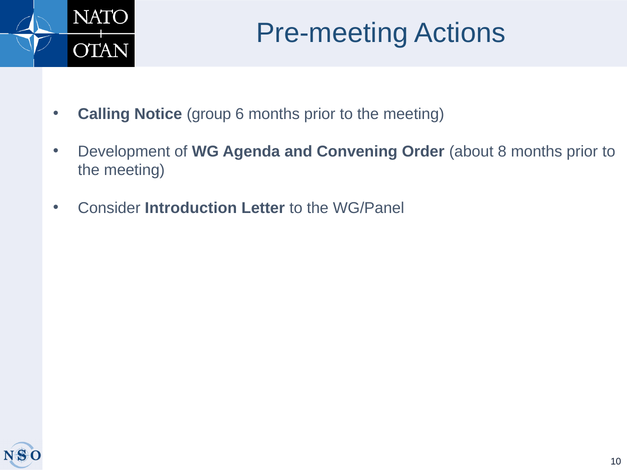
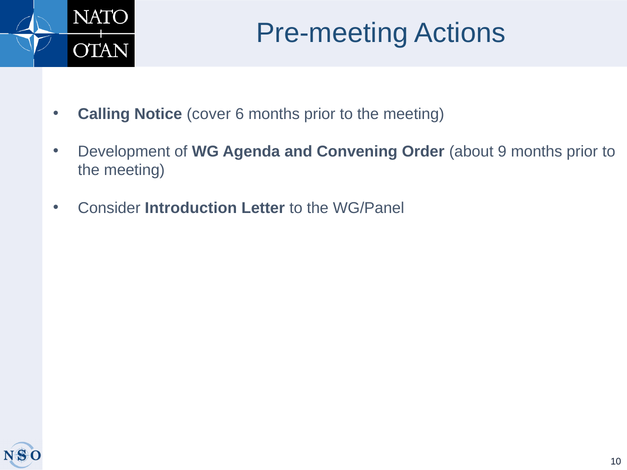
group: group -> cover (209, 114)
8: 8 -> 9 (502, 152)
